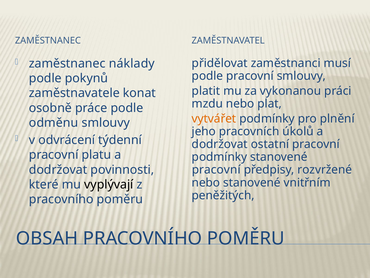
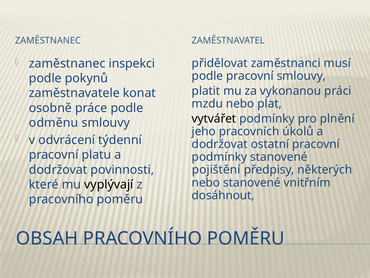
náklady: náklady -> inspekci (132, 63)
vytvářet colour: orange -> black (214, 118)
pracovní: pracovní -> pojištění (216, 170)
rozvržené: rozvržené -> některých (325, 170)
peněžitých: peněžitých -> dosáhnout (223, 195)
